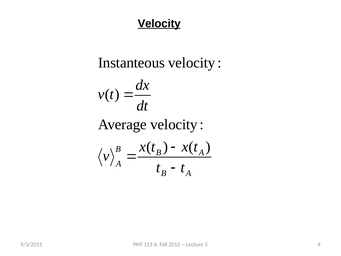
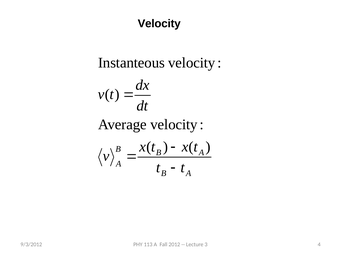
Velocity underline: present -> none (159, 23)
